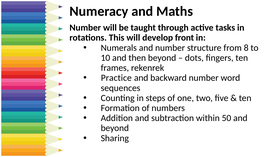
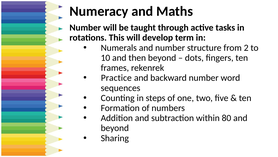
front: front -> term (184, 38)
8: 8 -> 2 (246, 48)
50: 50 -> 80 (226, 118)
